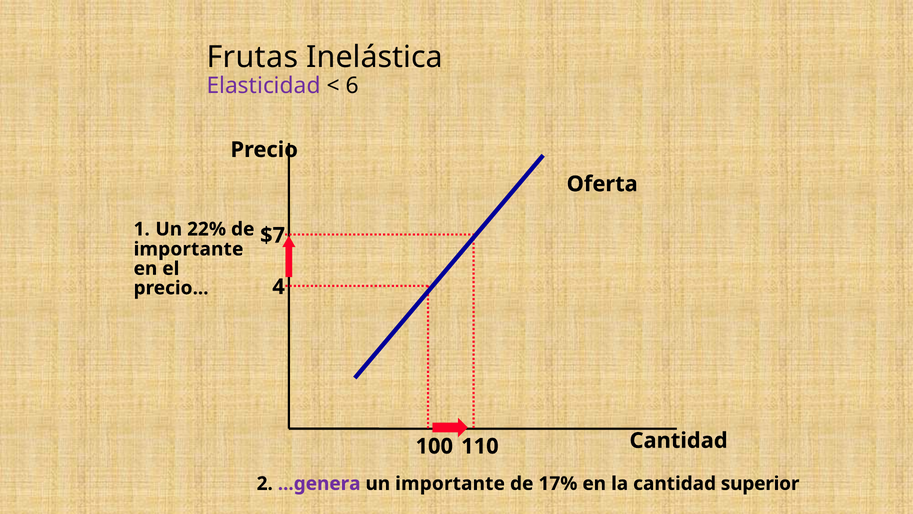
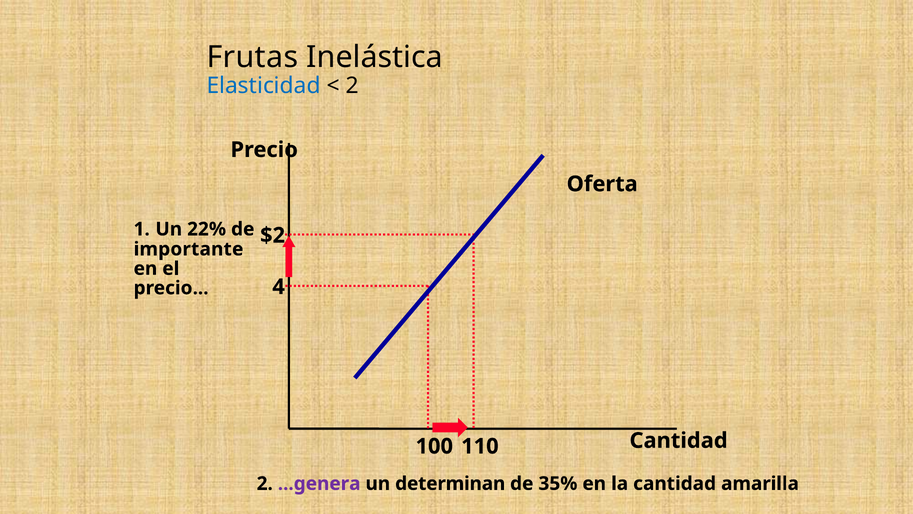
Elasticidad colour: purple -> blue (264, 86)
6: 6 -> 2 (352, 86)
$7: $7 -> $2 (273, 235)
un importante: importante -> determinan (450, 483)
17%: 17% -> 35% (558, 483)
superior: superior -> amarilla (760, 483)
